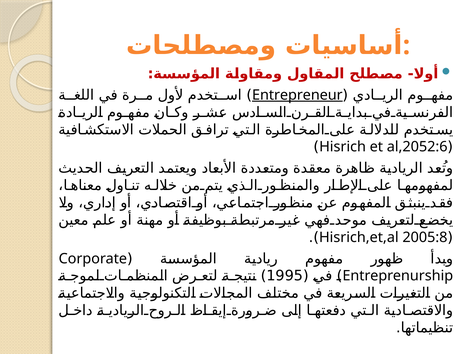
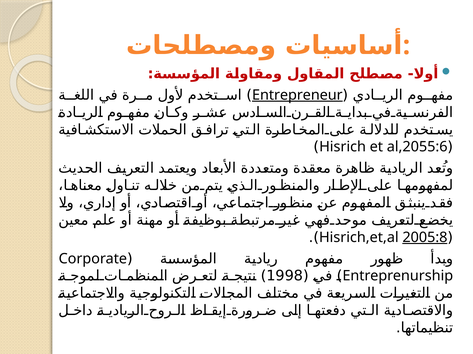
al,2052:6: al,2052:6 -> al,2055:6 (417, 147)
2005:8 underline: none -> present (425, 238)
1995: 1995 -> 1998 (285, 276)
